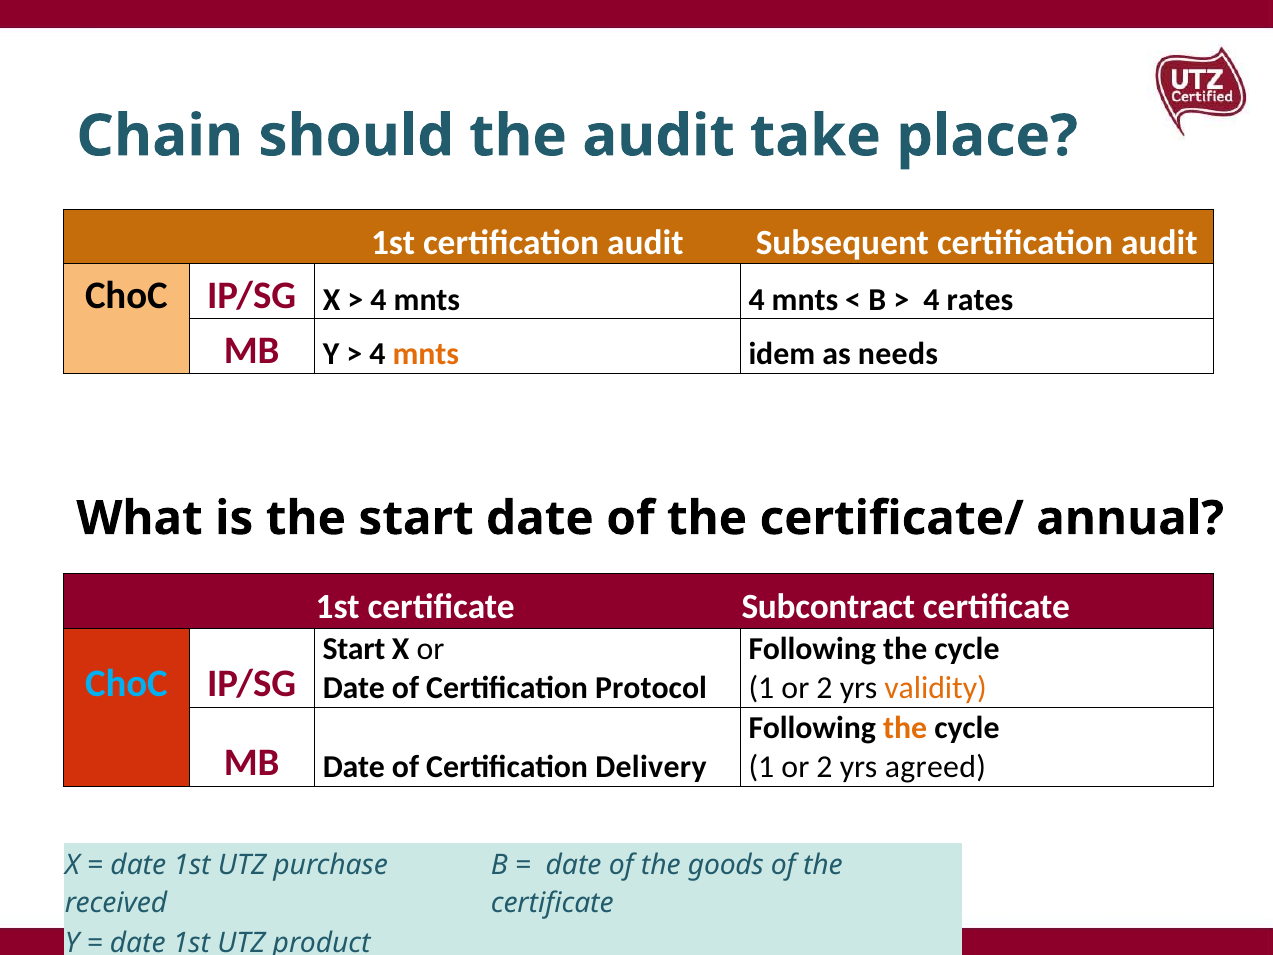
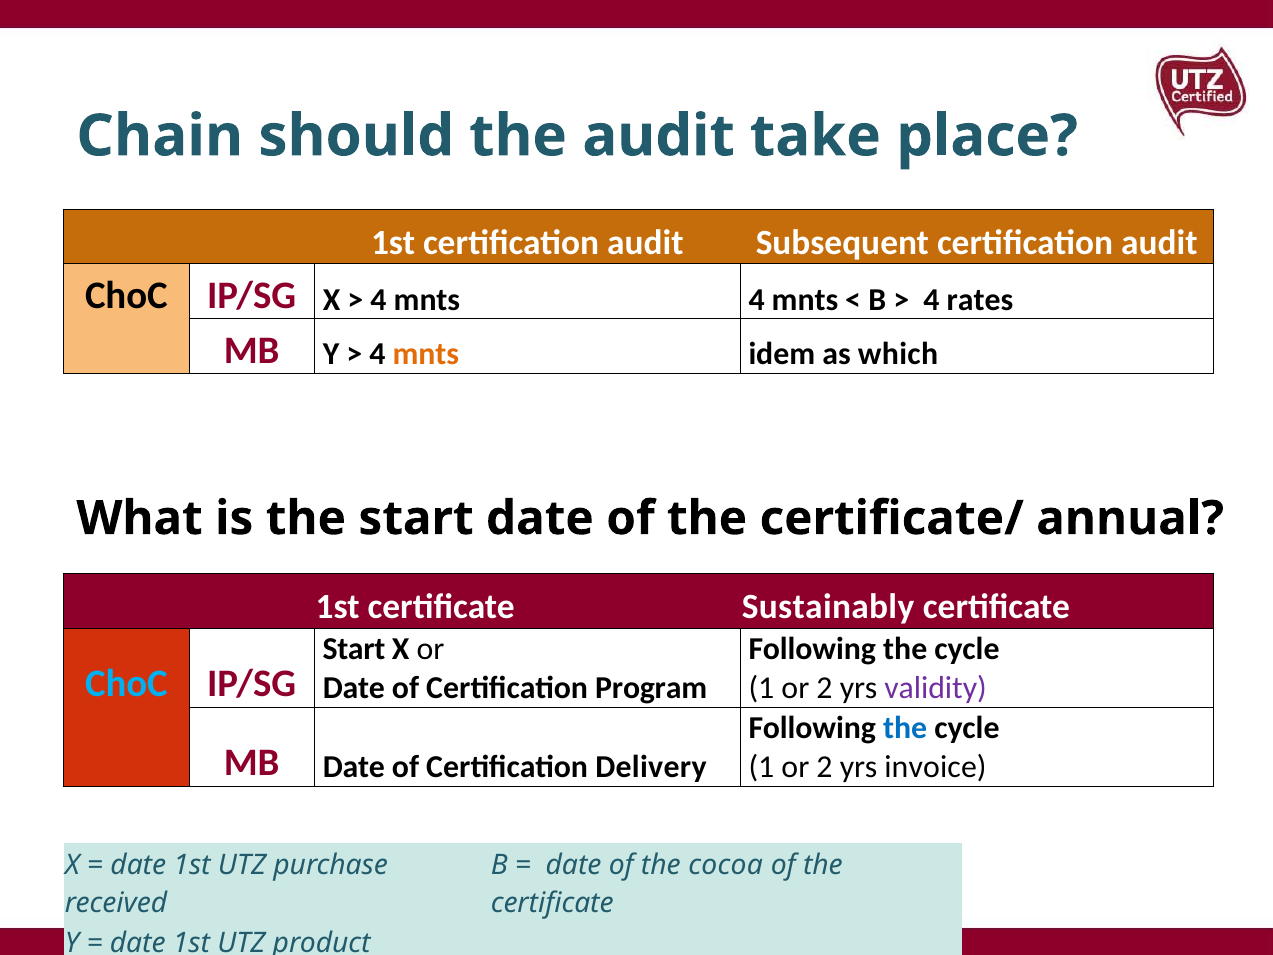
needs: needs -> which (898, 354)
Subcontract: Subcontract -> Sustainably (828, 607)
Protocol: Protocol -> Program (651, 688)
validity colour: orange -> purple (936, 688)
the colour: orange -> blue (905, 728)
agreed: agreed -> invoice (935, 767)
goods: goods -> cocoa (726, 865)
